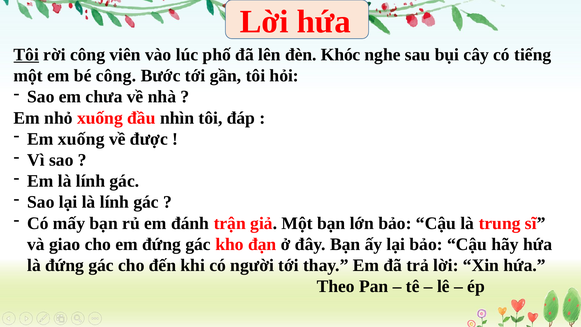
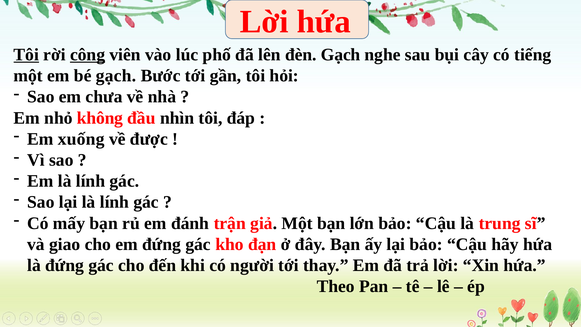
công underline: none -> present (88, 55)
đèn Khóc: Khóc -> Gạch (341, 55)
bé công: công -> gạch (116, 76)
nhỏ xuống: xuống -> không (100, 118)
